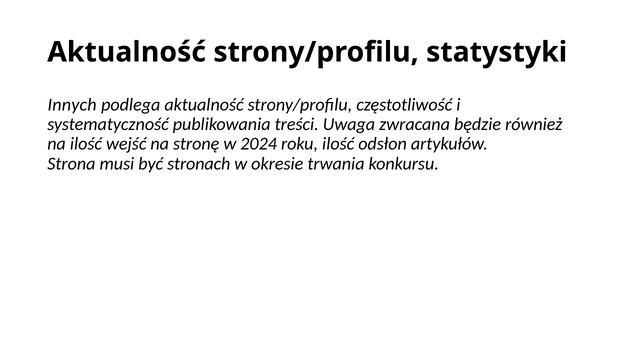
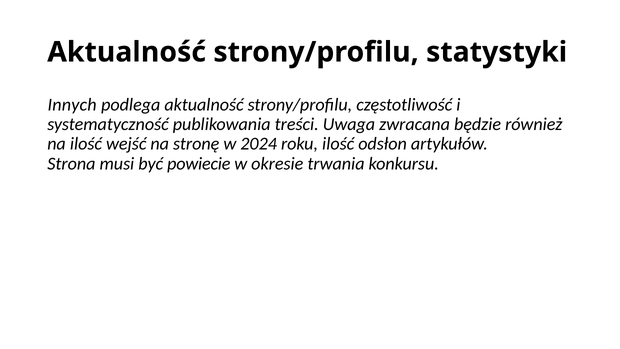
stronach: stronach -> powiecie (199, 163)
